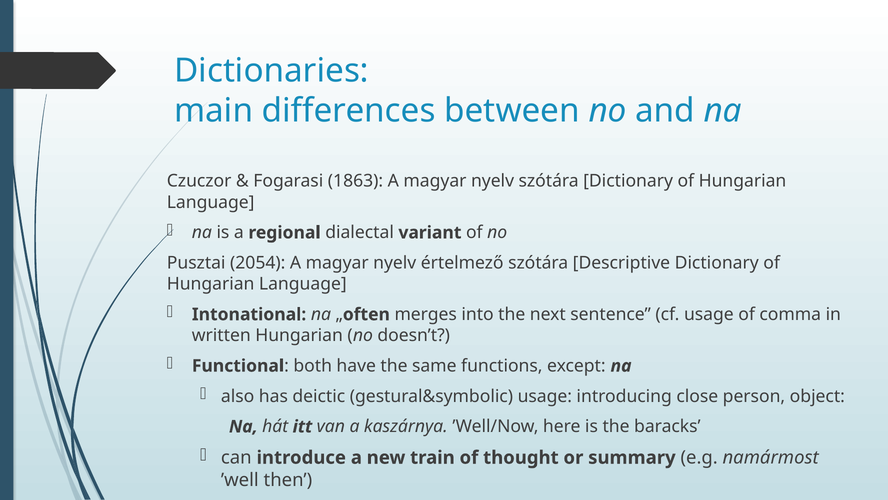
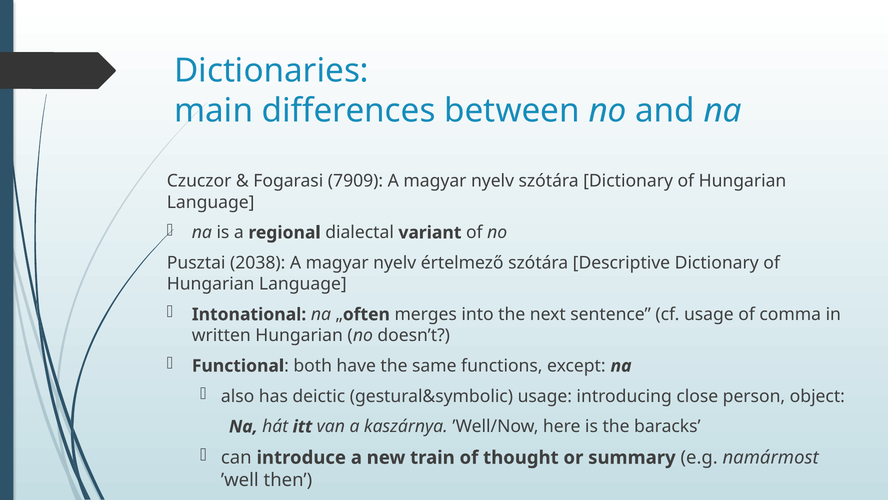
1863: 1863 -> 7909 (356, 181)
2054: 2054 -> 2038 (258, 263)
